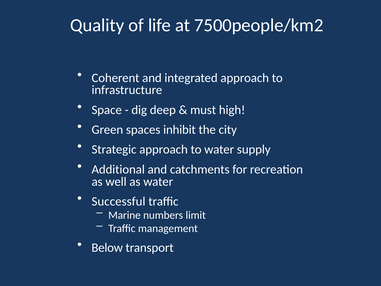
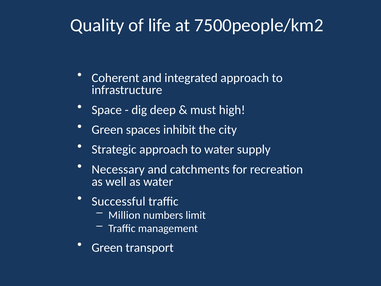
Additional: Additional -> Necessary (118, 169)
Marine: Marine -> Million (124, 215)
Below: Below -> Green (107, 247)
